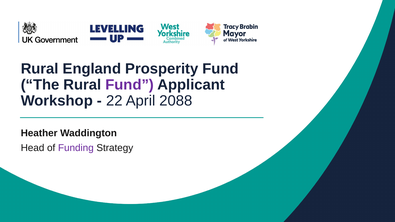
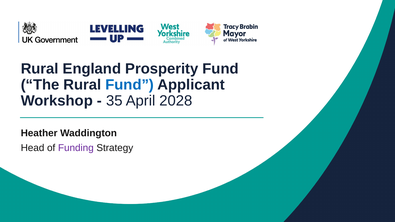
Fund colour: purple -> blue (130, 85)
22: 22 -> 35 (114, 101)
2088: 2088 -> 2028 (176, 101)
